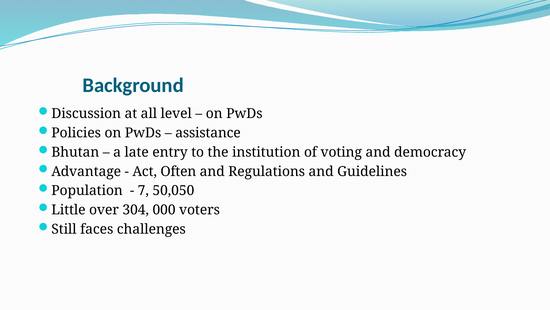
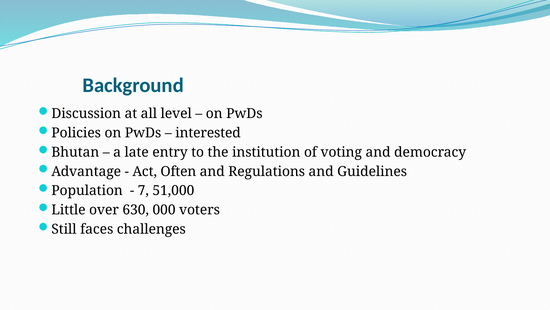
assistance: assistance -> interested (208, 133)
50,050: 50,050 -> 51,000 (173, 190)
304: 304 -> 630 (136, 210)
